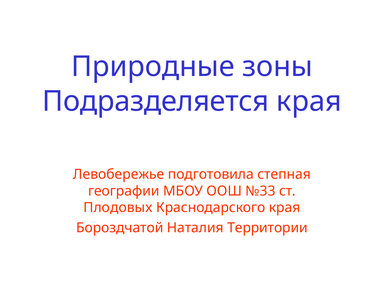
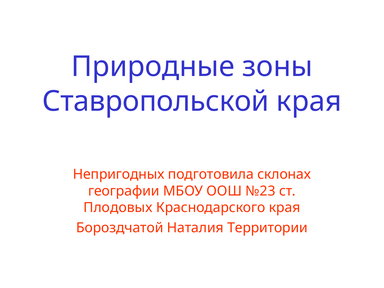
Подразделяется: Подразделяется -> Ставропольской (156, 101)
Левобережье: Левобережье -> Непригодных (119, 174)
степная: степная -> склонах (284, 174)
№33: №33 -> №23 (261, 191)
